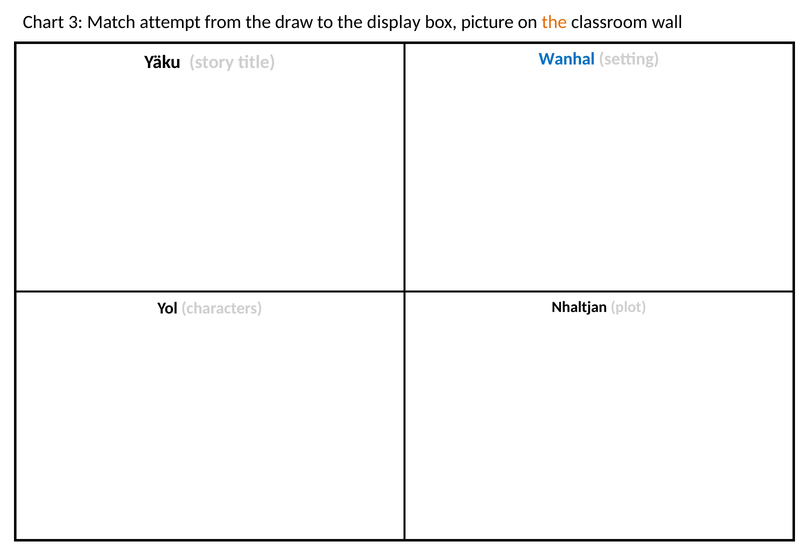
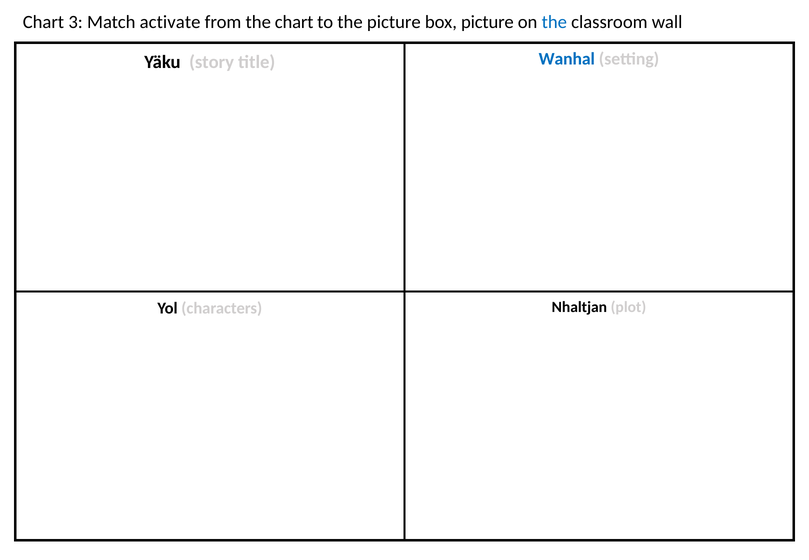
attempt: attempt -> activate (170, 22)
the draw: draw -> chart (294, 22)
the display: display -> picture (394, 22)
the colour: orange -> blue (554, 22)
